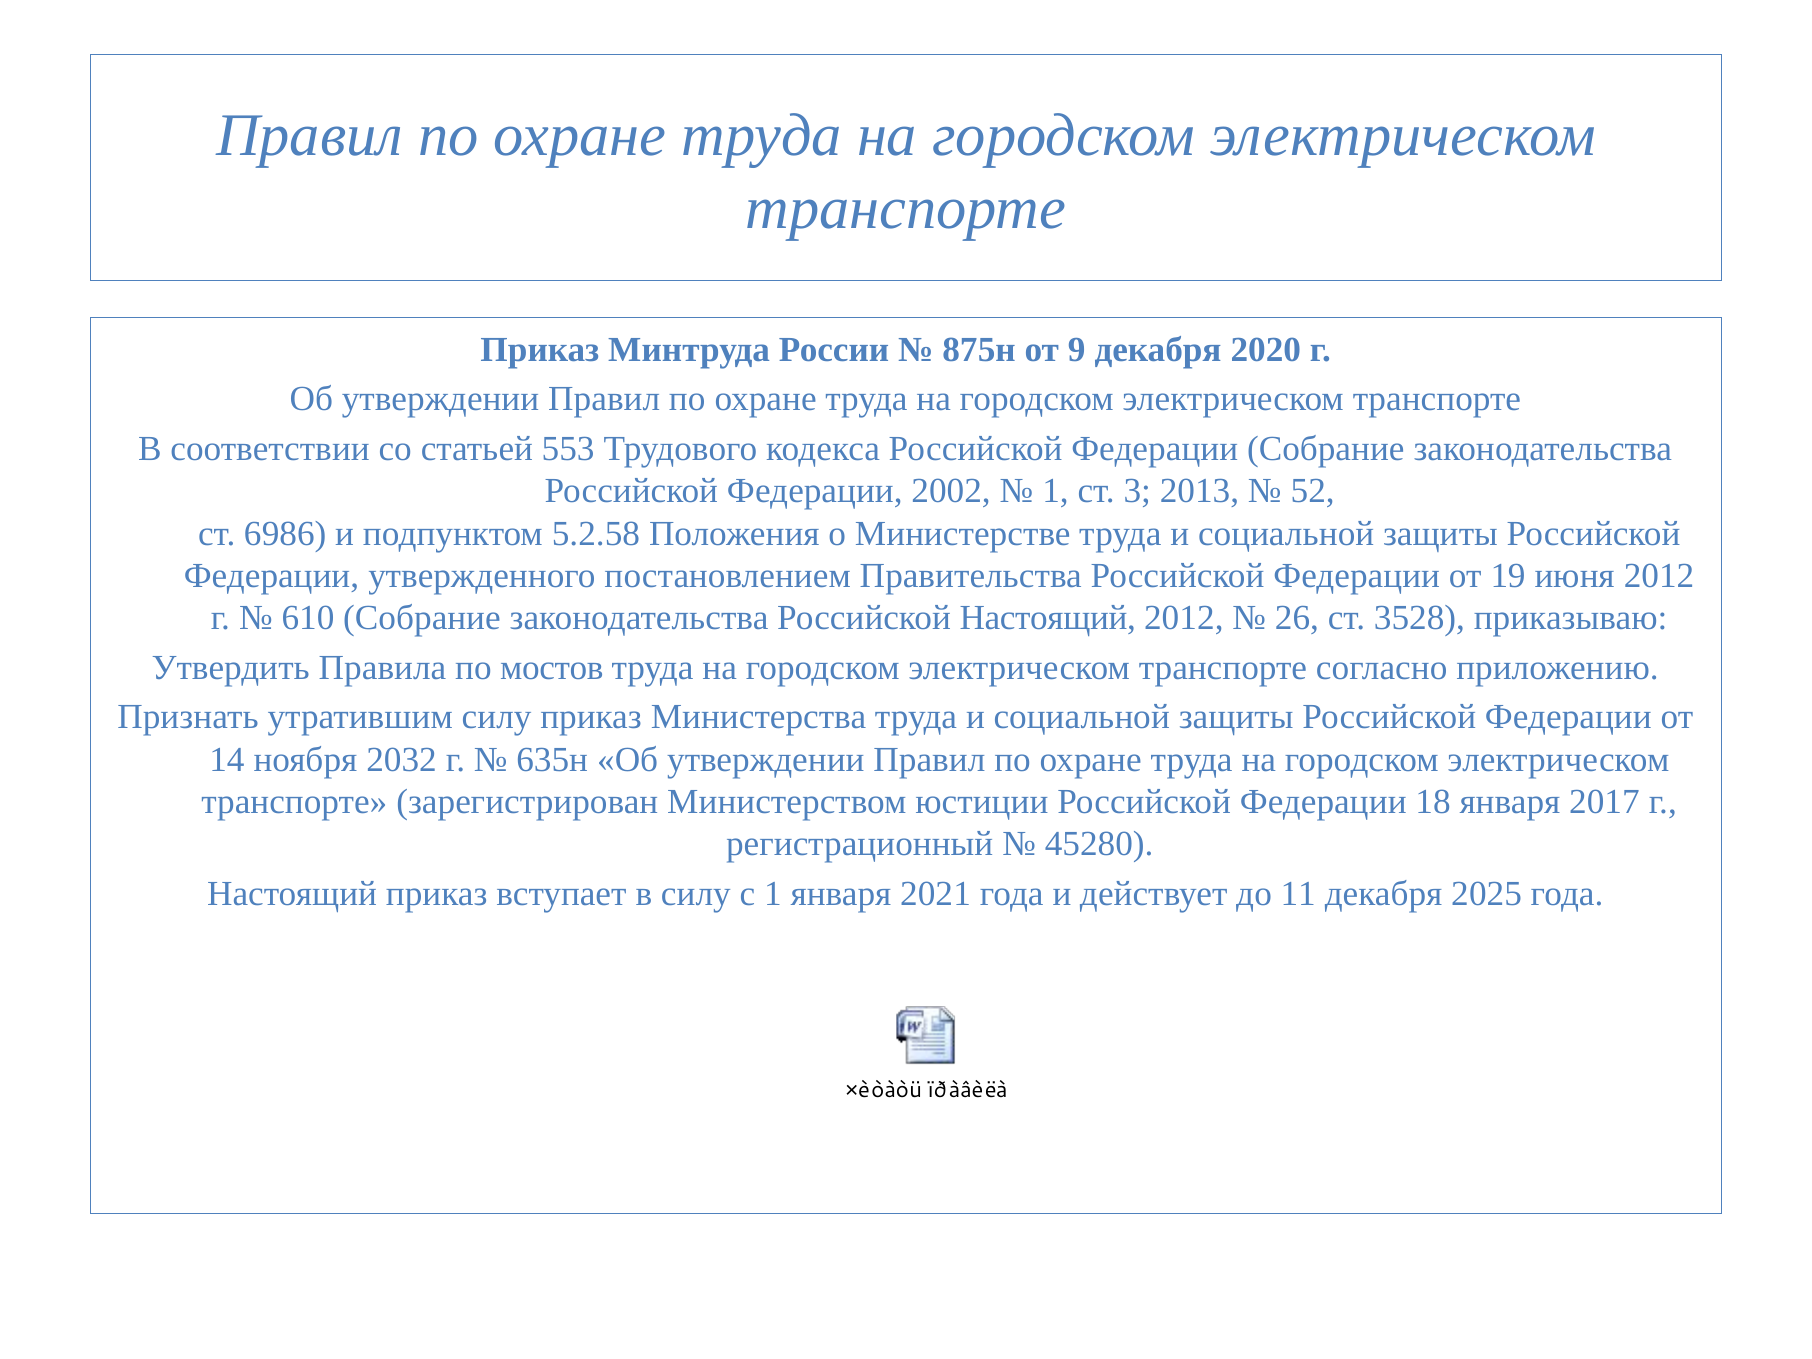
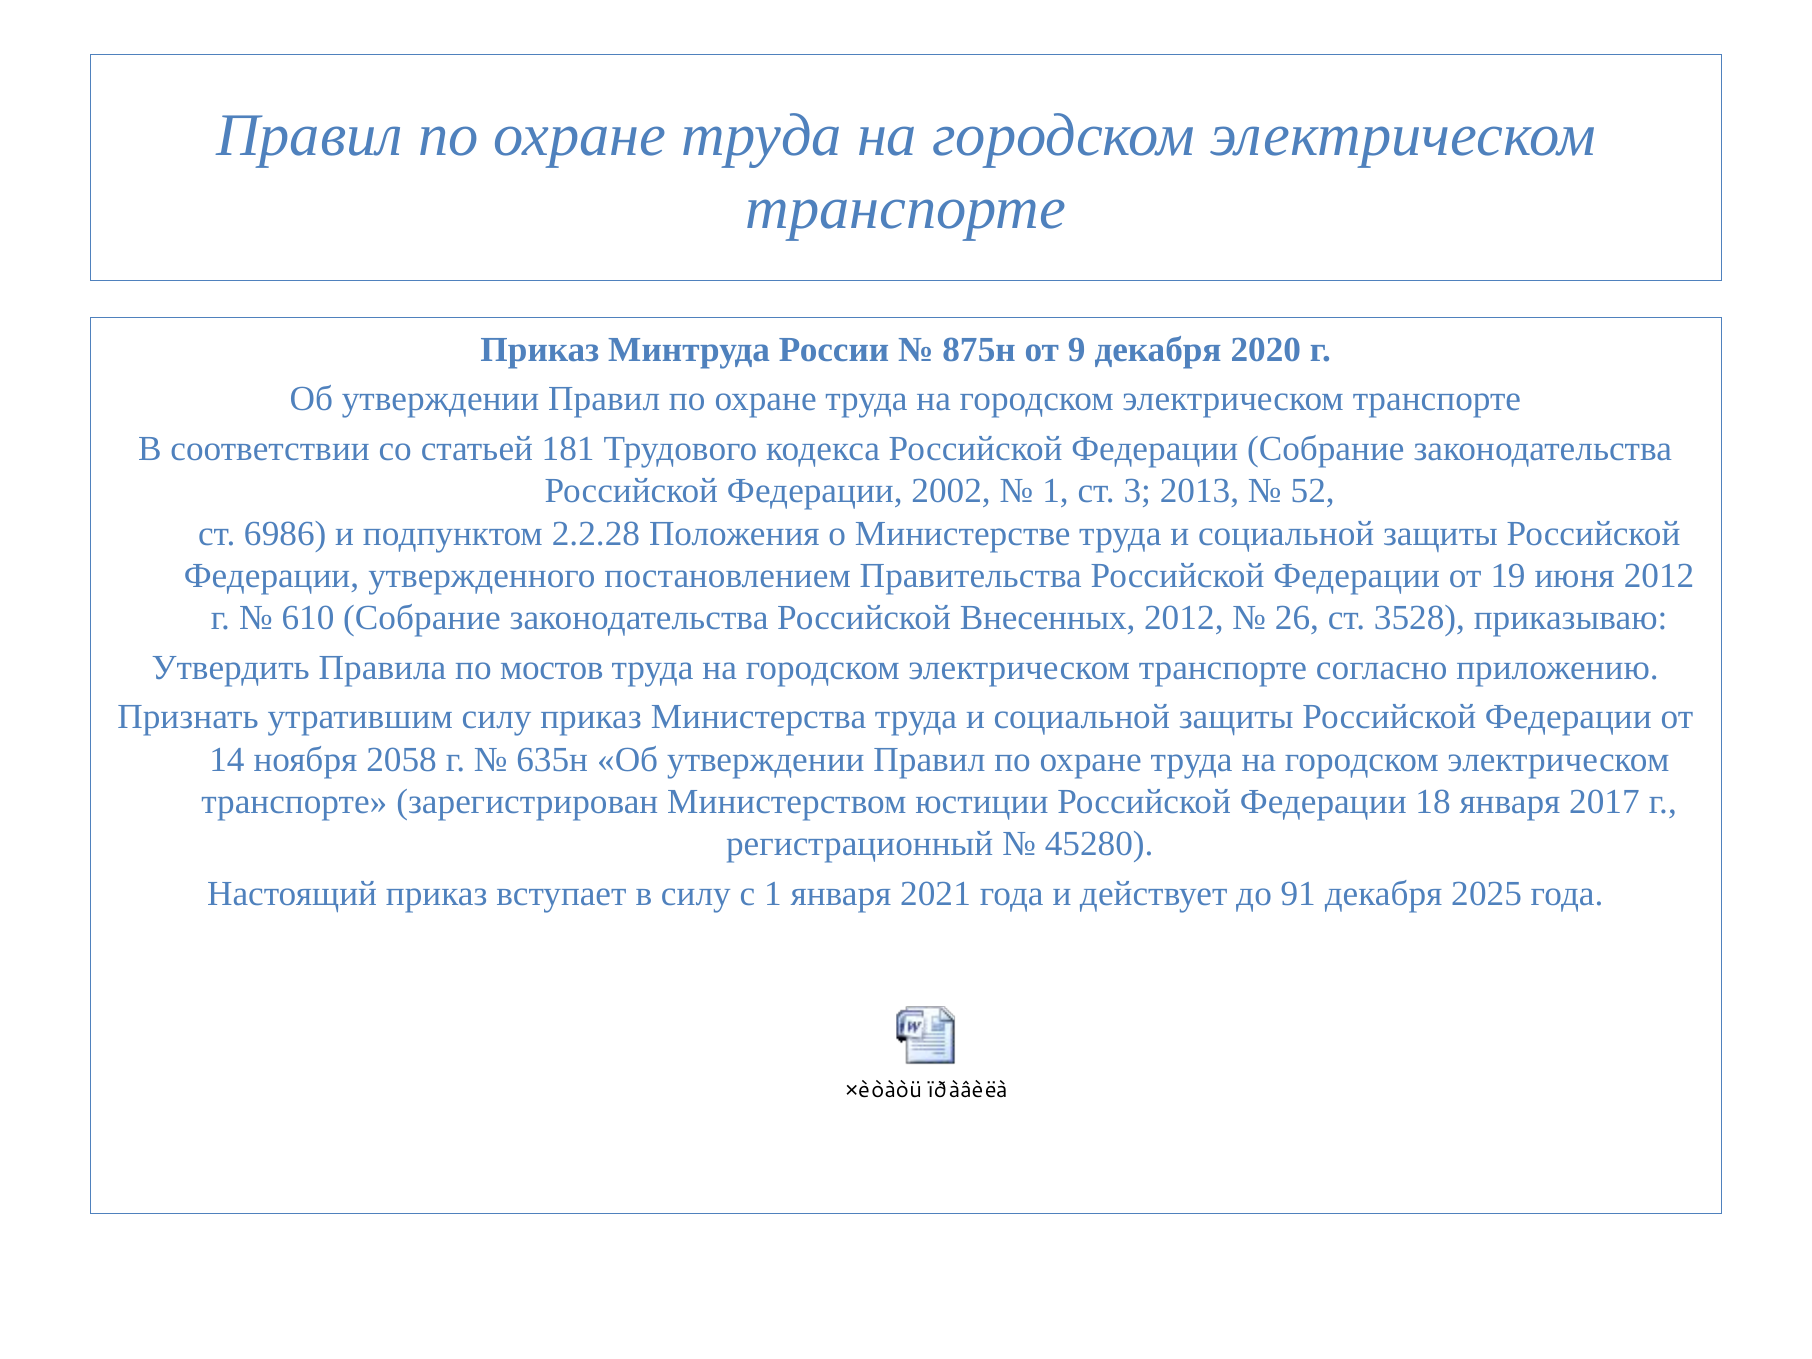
553: 553 -> 181 (568, 449)
5.2.58: 5.2.58 -> 2.2.28 (596, 533)
Российской Настоящий: Настоящий -> Внесенных (1048, 618)
2032: 2032 -> 2058 (402, 759)
11: 11 -> 91 (1298, 894)
